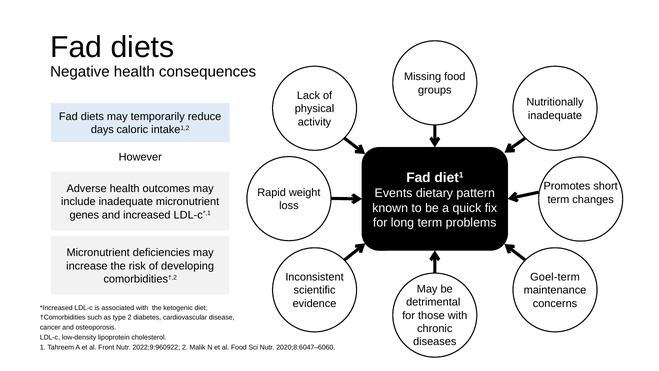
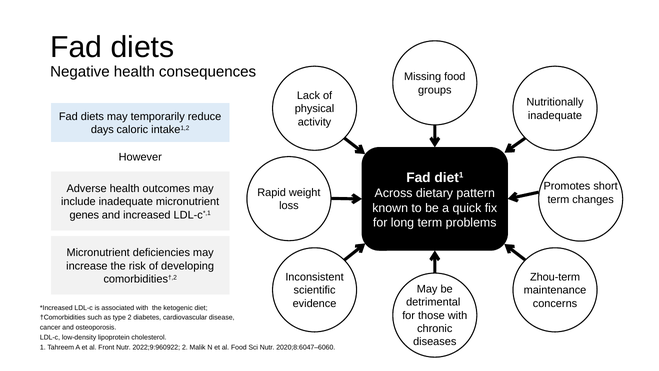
Events: Events -> Across (394, 193)
Goel-term: Goel-term -> Zhou-term (555, 277)
